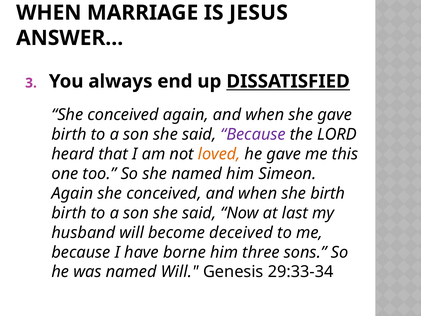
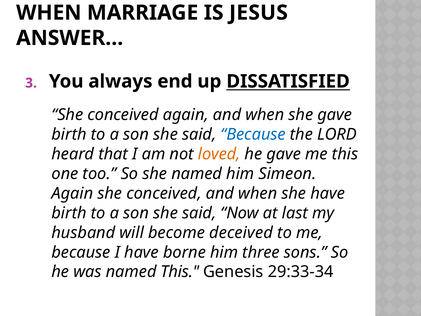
Because colour: purple -> blue (253, 134)
she birth: birth -> have (328, 193)
named Will: Will -> This (180, 272)
